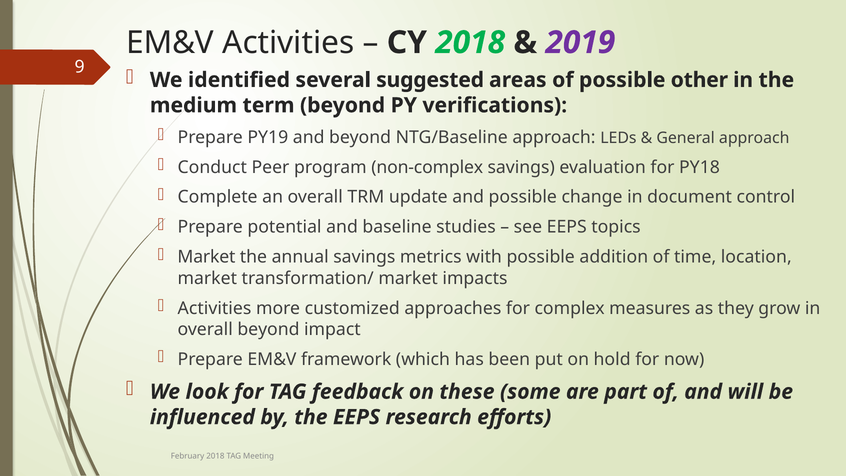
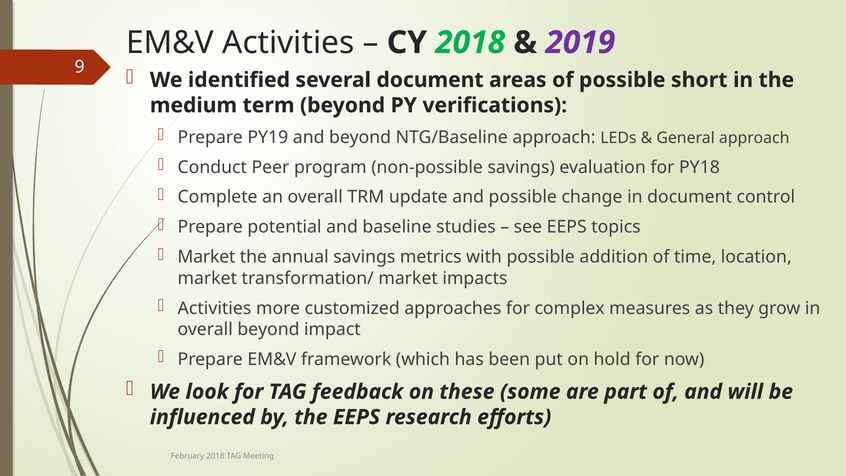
several suggested: suggested -> document (430, 80)
other: other -> short (699, 80)
non-complex: non-complex -> non-possible (427, 167)
